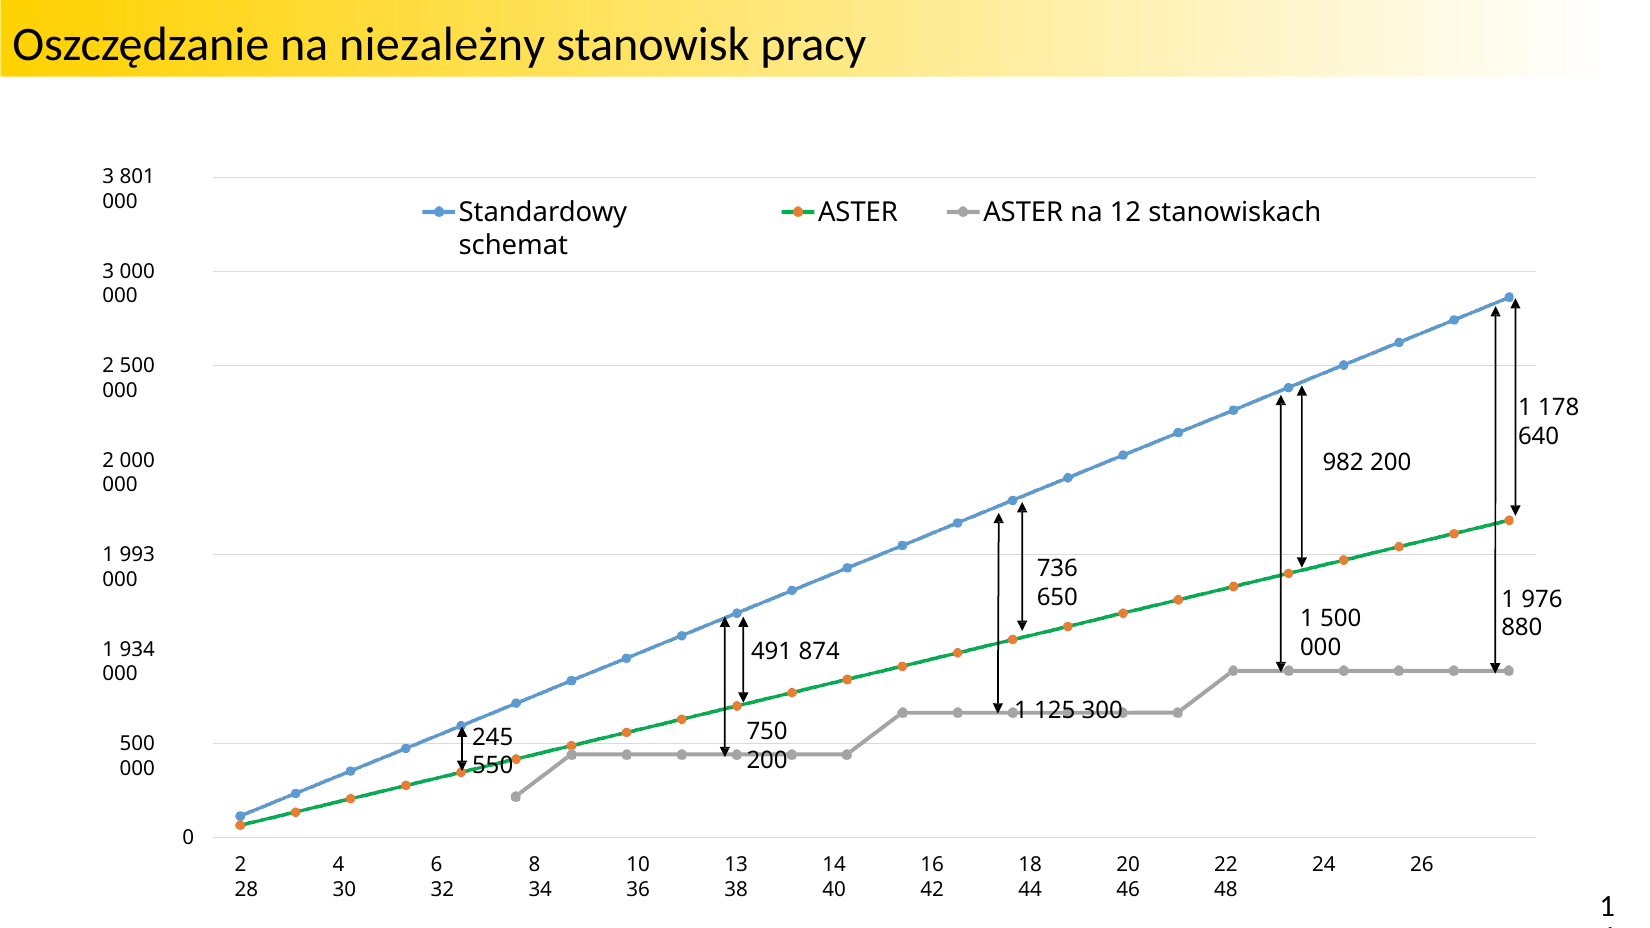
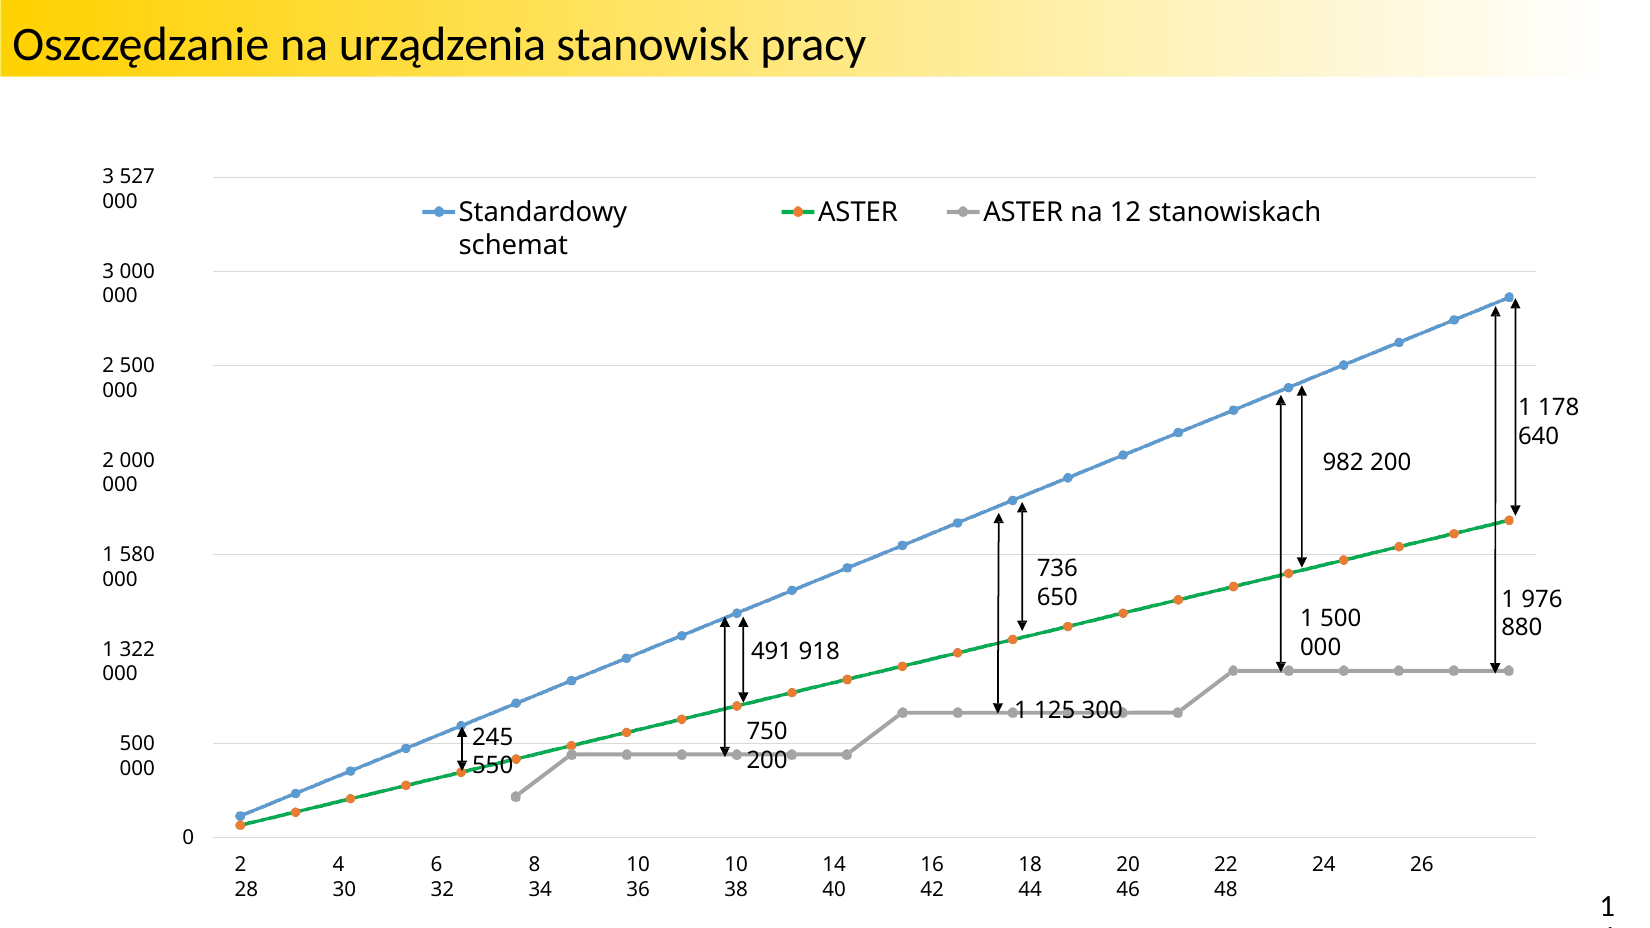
niezależny: niezależny -> urządzenia (443, 44)
801: 801 -> 527 (137, 177)
993: 993 -> 580 (137, 555)
934: 934 -> 322 (137, 649)
874: 874 -> 918 (819, 651)
10 13: 13 -> 10 (736, 865)
